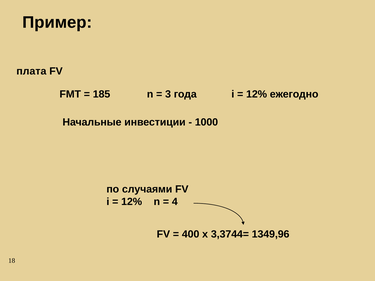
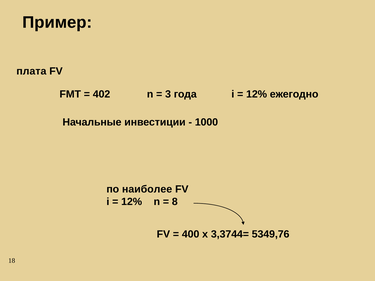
185: 185 -> 402 (102, 94)
случаями: случаями -> наиболее (147, 189)
4: 4 -> 8 (175, 202)
1349,96: 1349,96 -> 5349,76 (271, 234)
